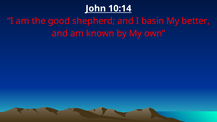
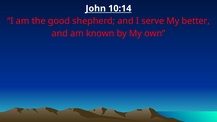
basin: basin -> serve (153, 21)
